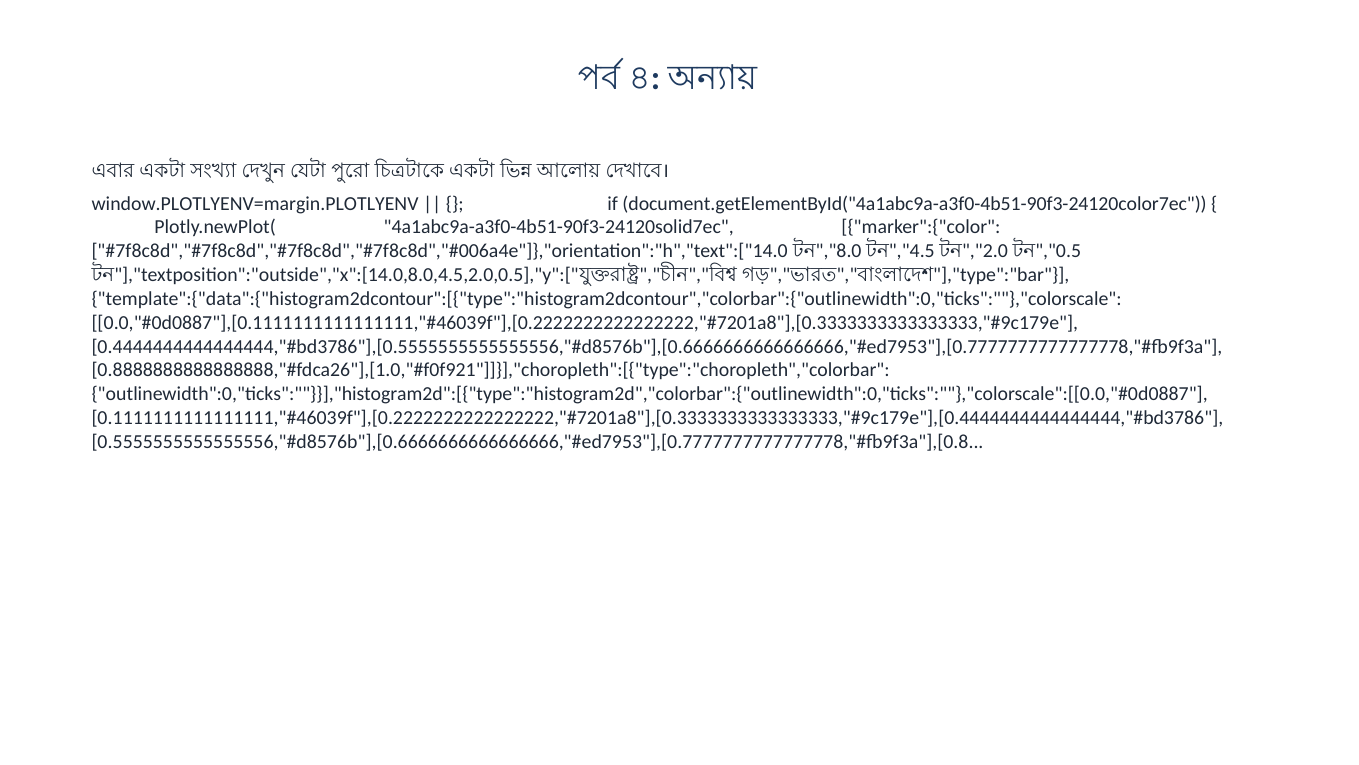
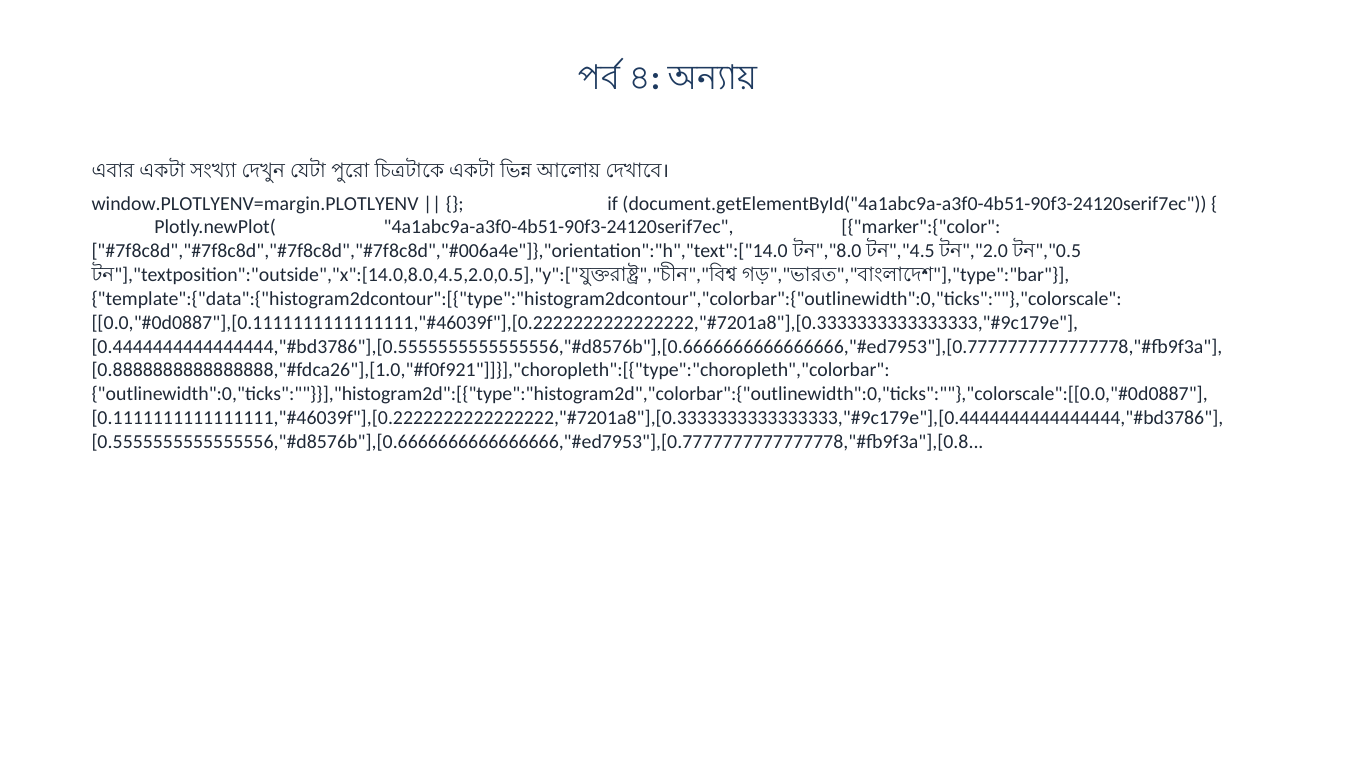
document.getElementById("4a1abc9a-a3f0-4b51-90f3-24120color7ec: document.getElementById("4a1abc9a-a3f0-4b51-90f3-24120color7ec -> document.getElementById("4a1abc9a-a3f0-4b51-90f3-24120serif7ec (915, 203)
4a1abc9a-a3f0-4b51-90f3-24120solid7ec: 4a1abc9a-a3f0-4b51-90f3-24120solid7ec -> 4a1abc9a-a3f0-4b51-90f3-24120serif7ec (559, 227)
